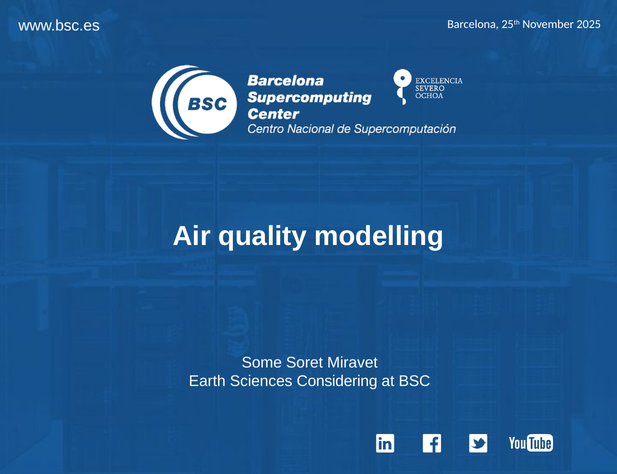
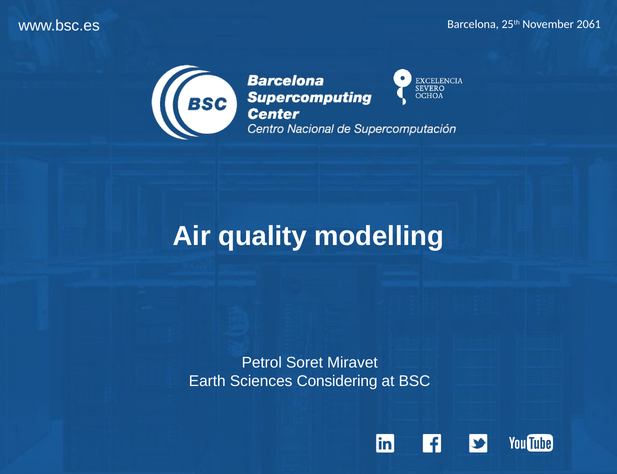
2025: 2025 -> 2061 (589, 24)
Some: Some -> Petrol (262, 362)
